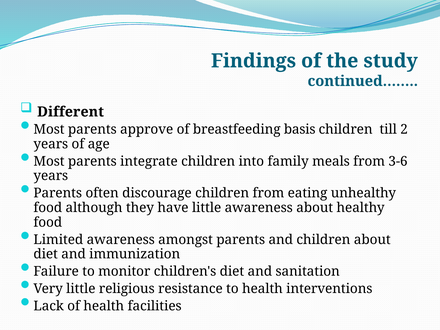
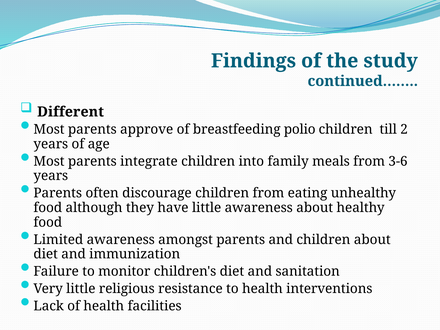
basis: basis -> polio (300, 129)
